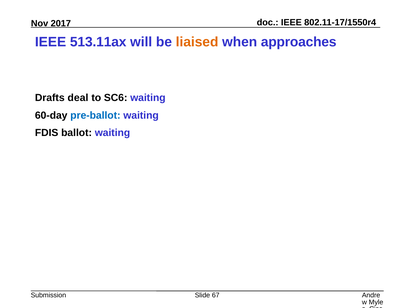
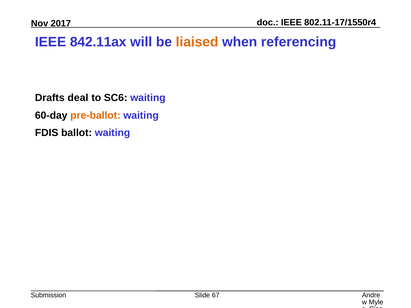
513.11ax: 513.11ax -> 842.11ax (98, 42)
approaches: approaches -> referencing (299, 42)
pre-ballot colour: blue -> orange (95, 115)
